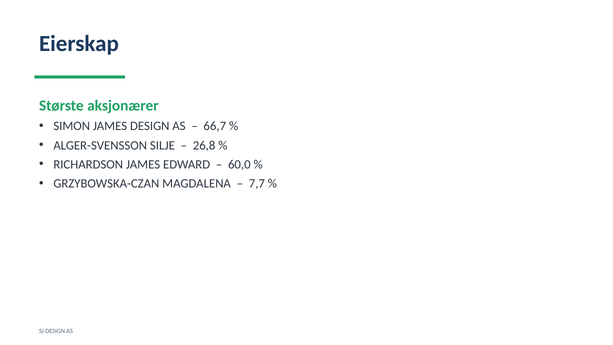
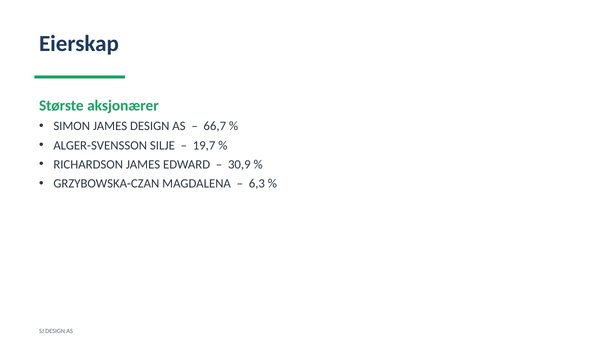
26,8: 26,8 -> 19,7 (204, 145)
60,0: 60,0 -> 30,9 (239, 164)
7,7: 7,7 -> 6,3 (257, 184)
